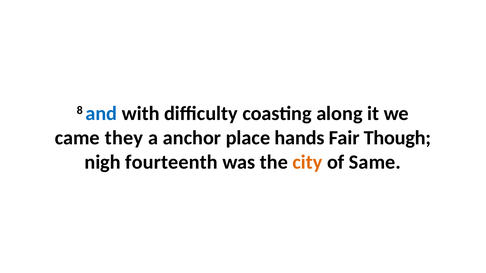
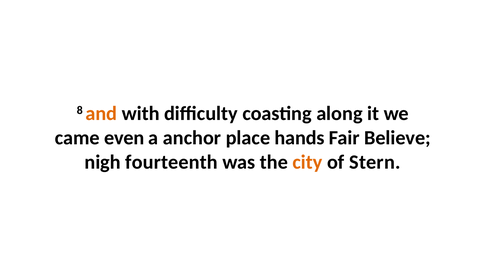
and colour: blue -> orange (101, 114)
they: they -> even (124, 138)
Though: Though -> Believe (397, 138)
Same: Same -> Stern (375, 162)
